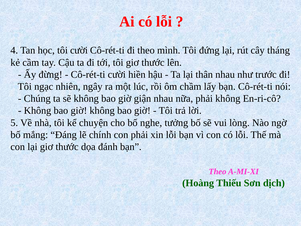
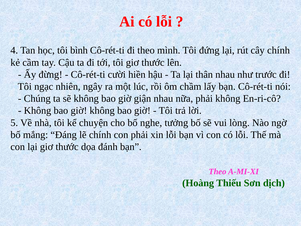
tôi cười: cười -> bình (79, 50)
cây tháng: tháng -> chính (279, 50)
